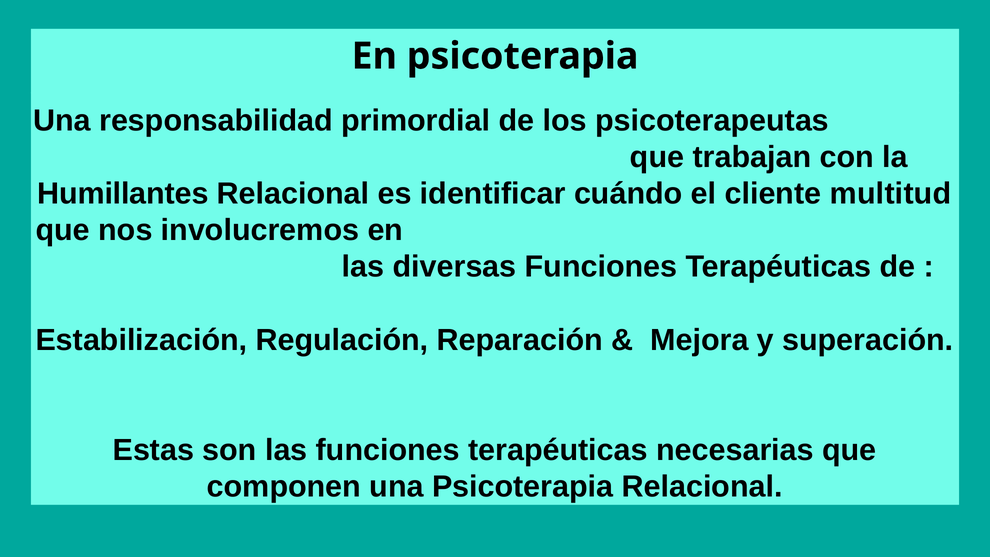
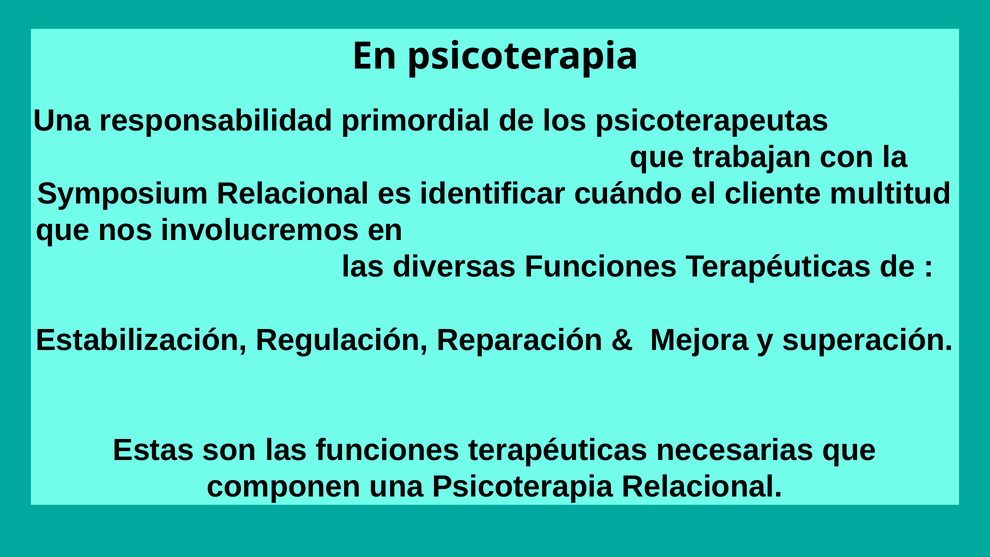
Humillantes: Humillantes -> Symposium (123, 194)
